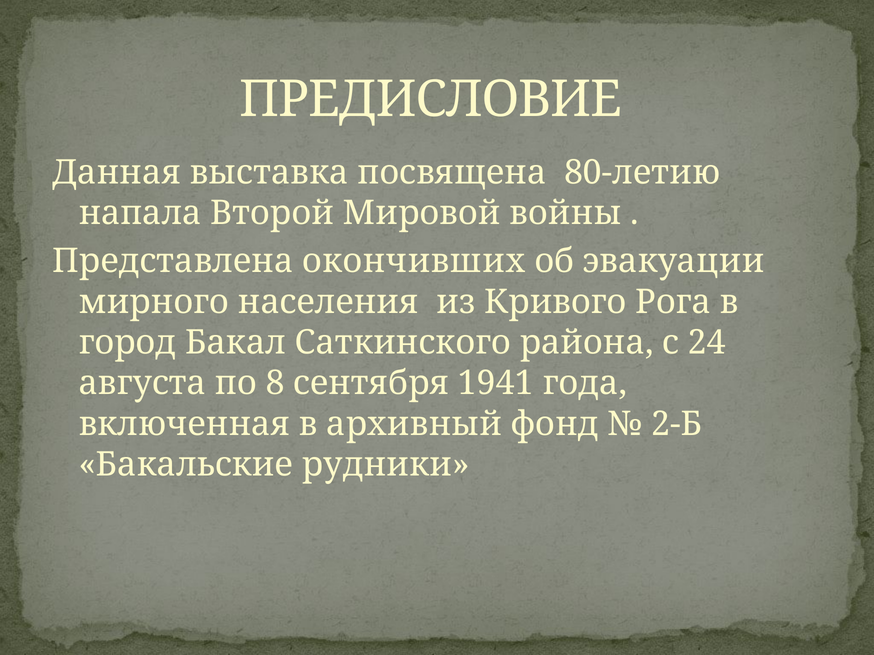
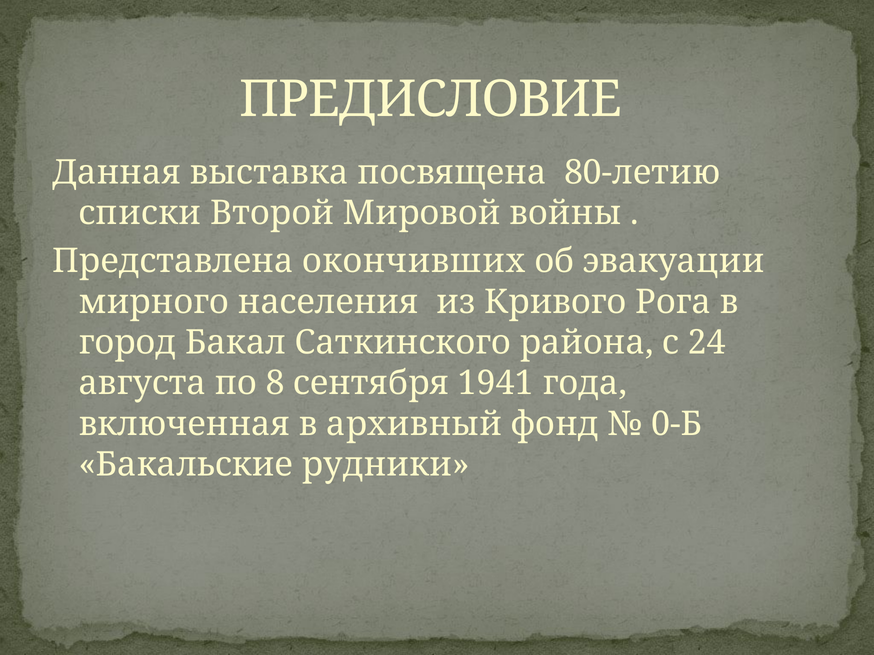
напала: напала -> списки (140, 213)
2-Б: 2-Б -> 0-Б (677, 424)
